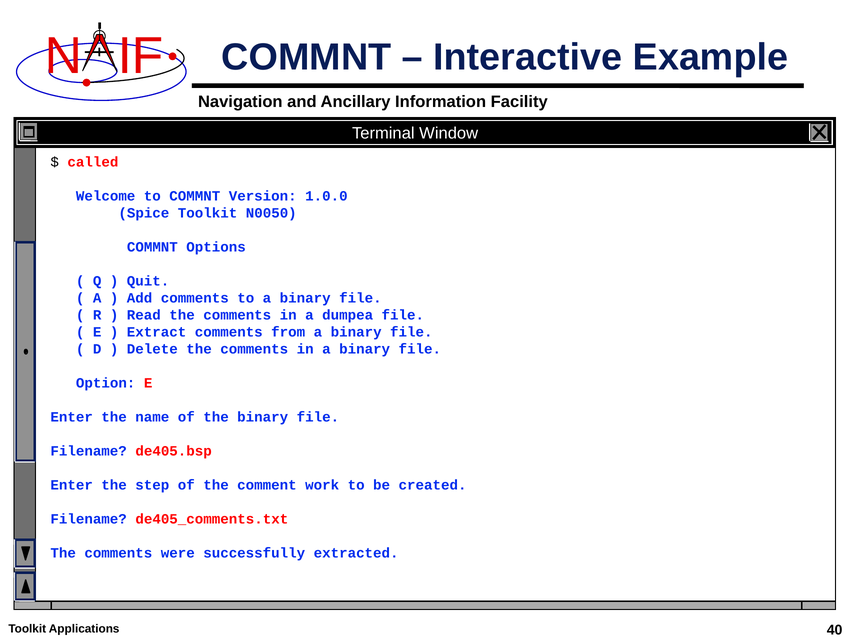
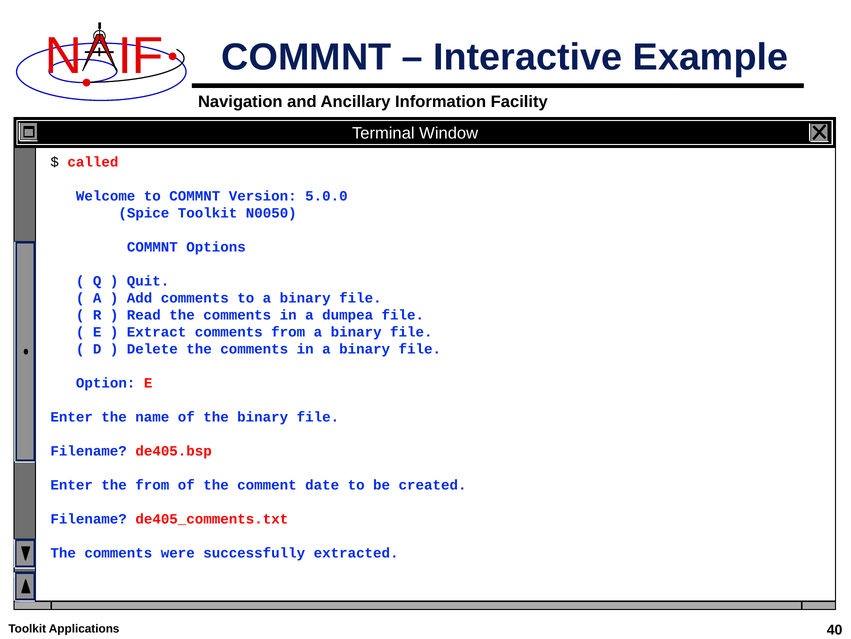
1.0.0: 1.0.0 -> 5.0.0 (326, 196)
the step: step -> from (152, 485)
work: work -> date (322, 485)
